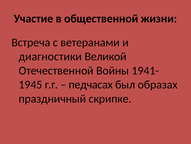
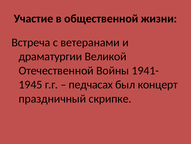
диагностики: диагностики -> драматургии (50, 56)
образах: образах -> концерт (158, 84)
